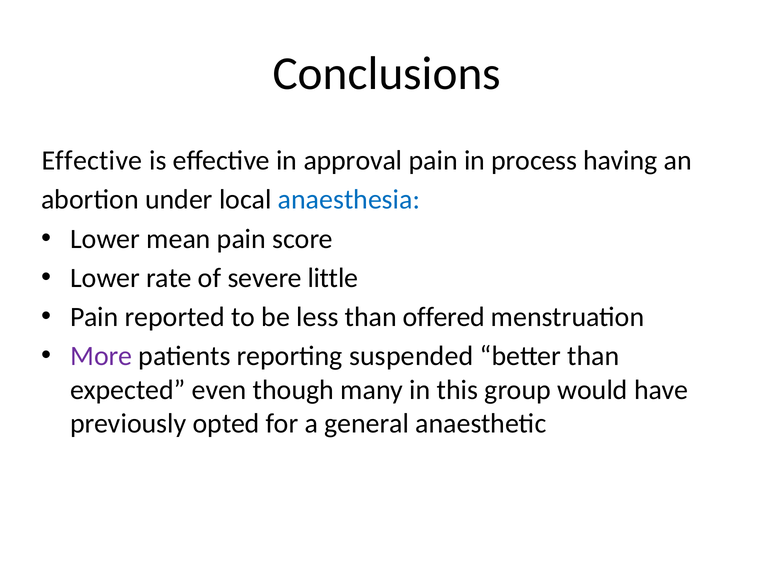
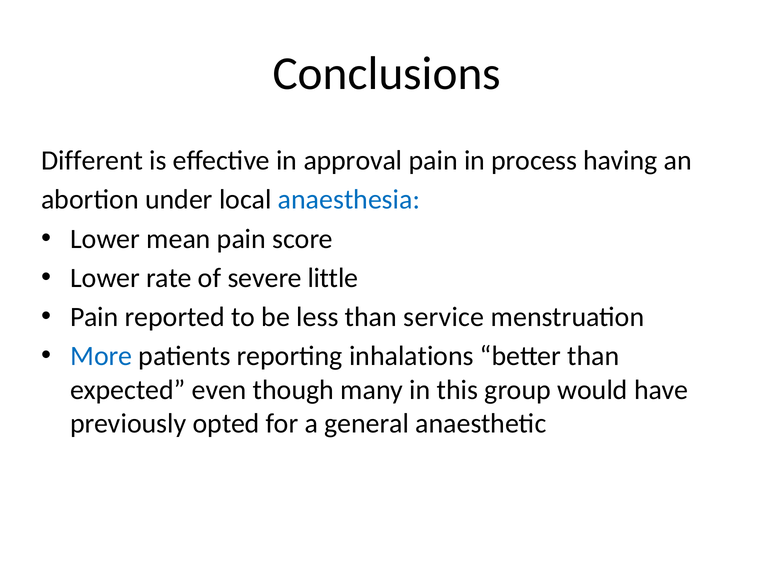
Effective: Effective -> Different (92, 160)
offered: offered -> service (444, 317)
More colour: purple -> blue (101, 356)
suspended: suspended -> inhalations (411, 356)
